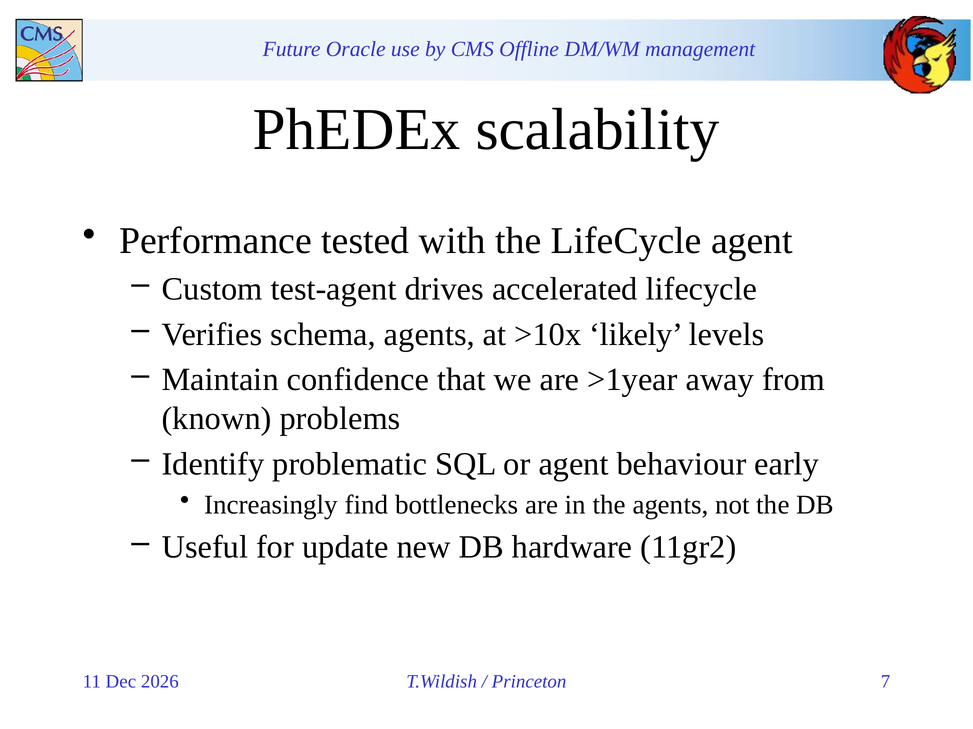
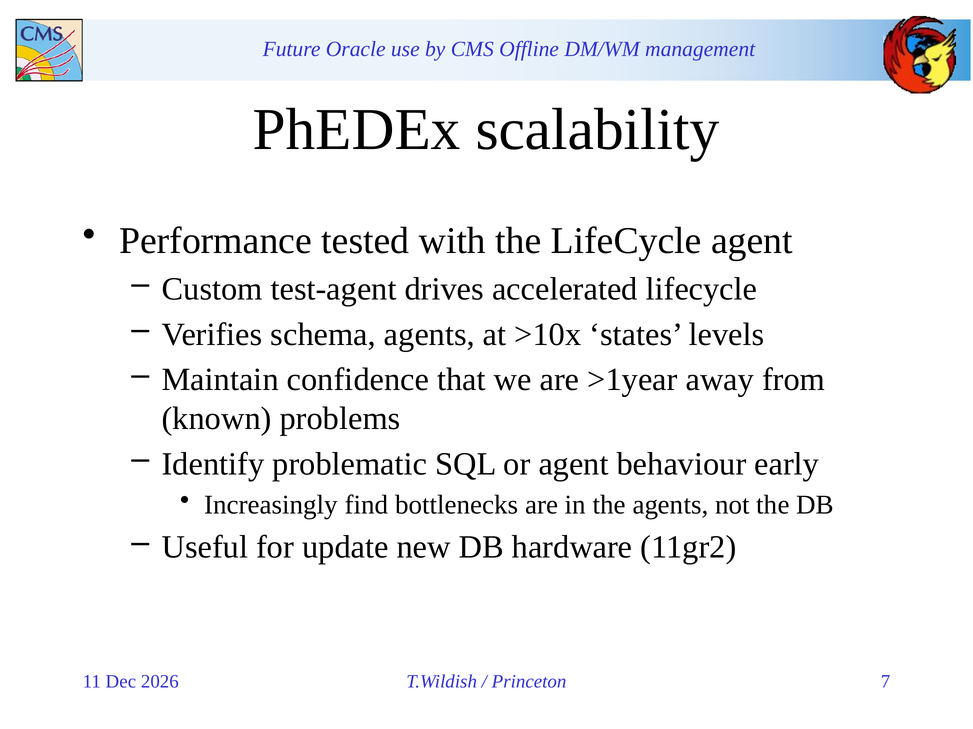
likely: likely -> states (636, 335)
